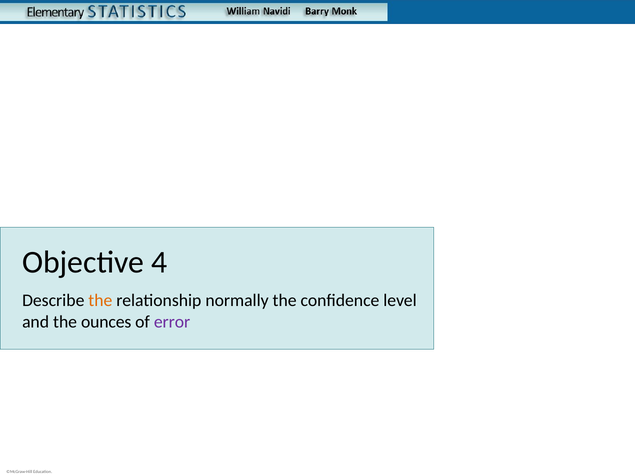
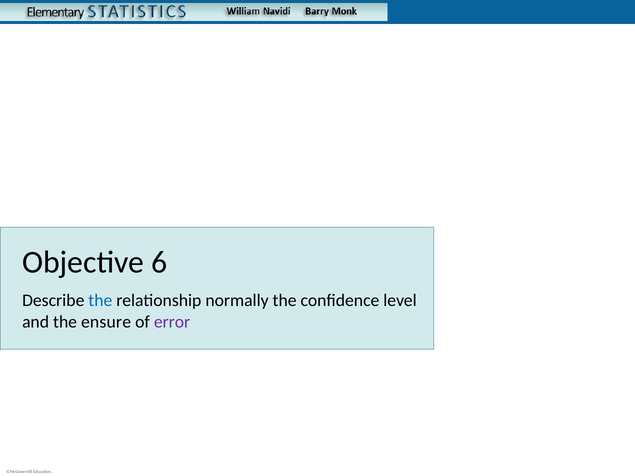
4: 4 -> 6 (159, 263)
the colour: orange -> blue (100, 301)
ounces: ounces -> ensure (106, 322)
